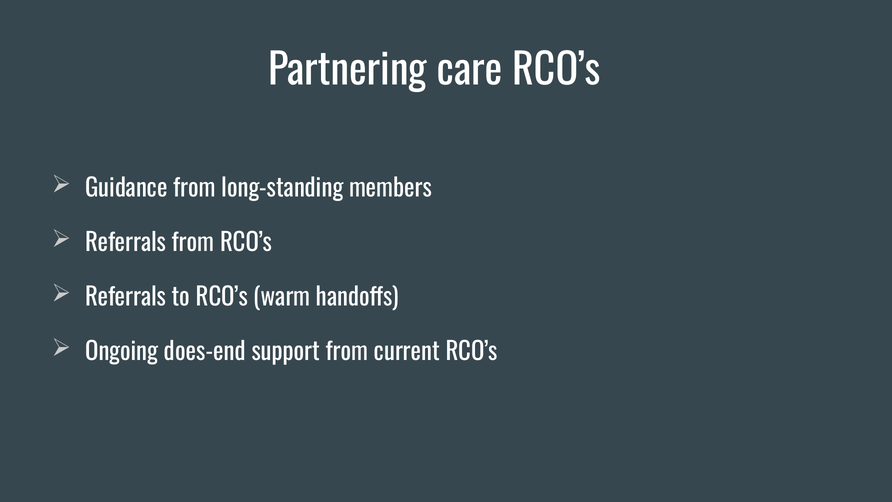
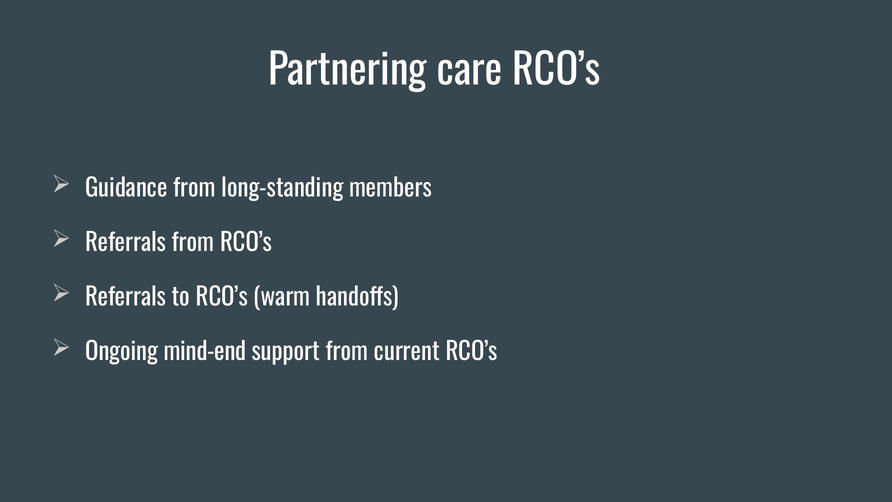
does-end: does-end -> mind-end (205, 352)
